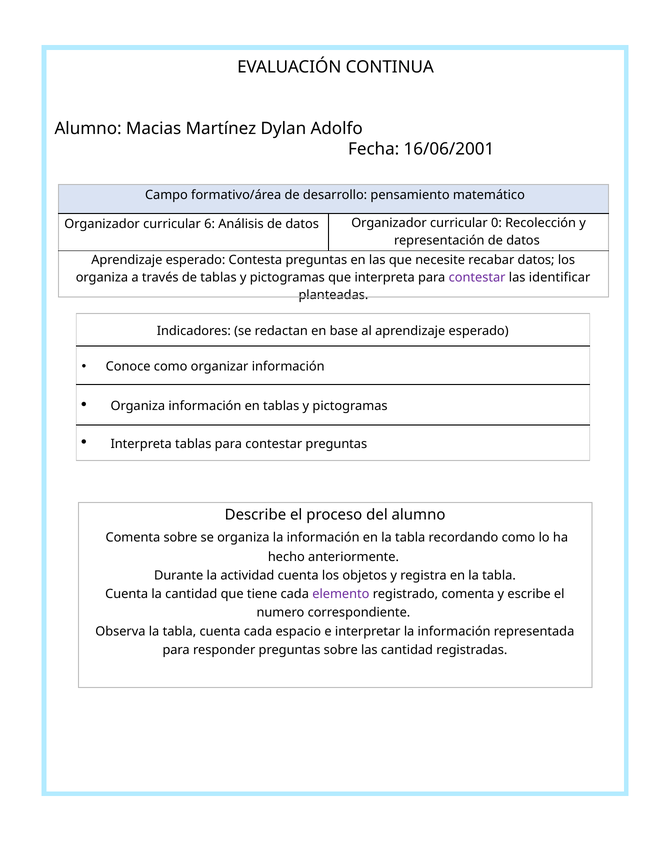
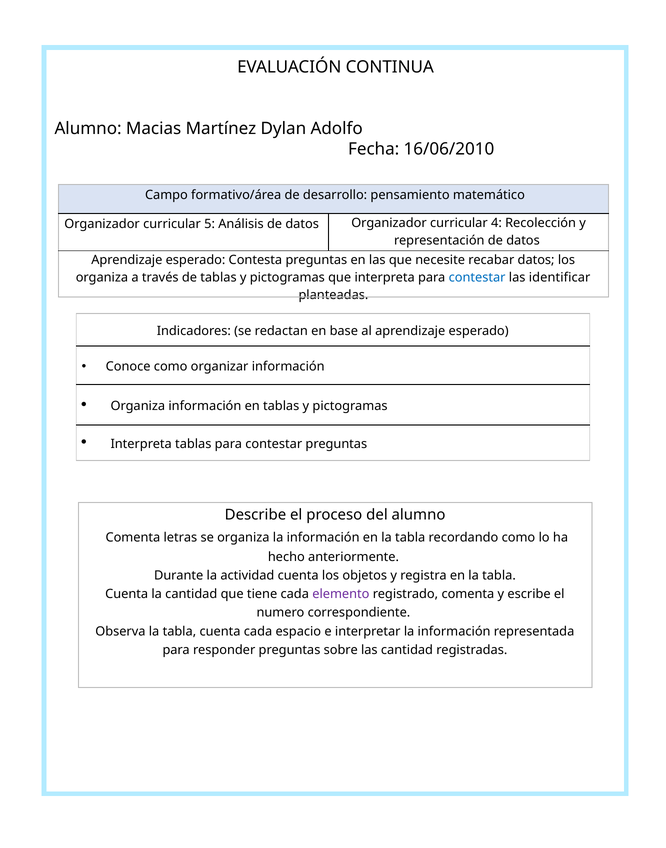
16/06/2001: 16/06/2001 -> 16/06/2010 (449, 149)
6: 6 -> 5 (210, 224)
0: 0 -> 4 (496, 223)
contestar colour: purple -> blue (477, 278)
Comenta sobre: sobre -> letras (180, 537)
